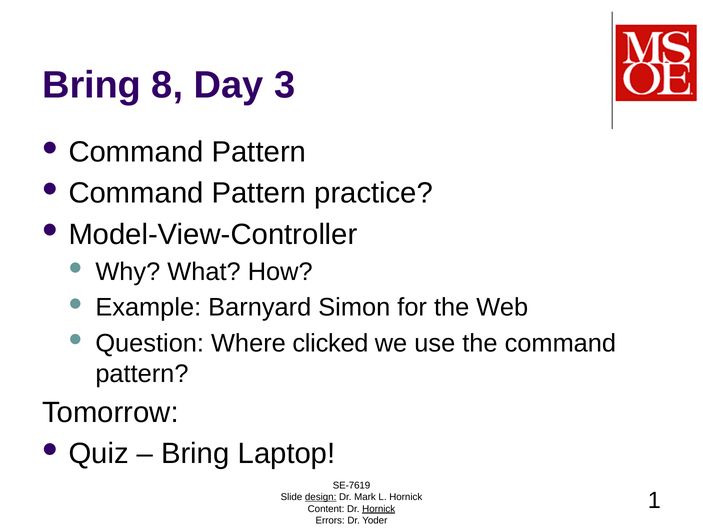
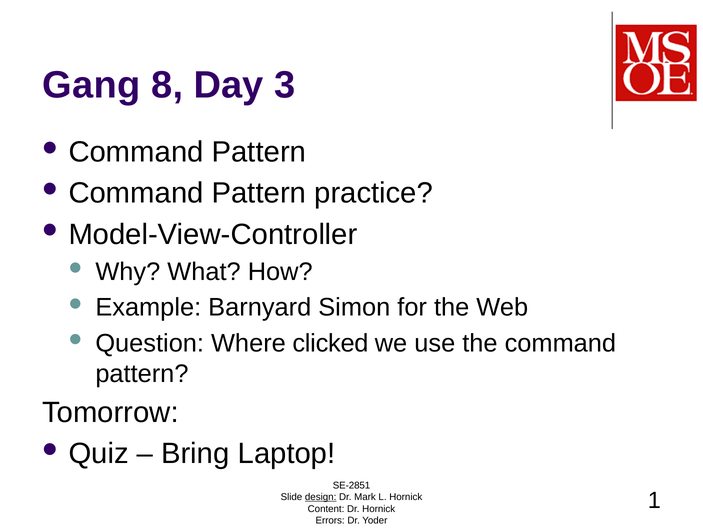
Bring: Bring -> Gang (91, 85)
SE-7619: SE-7619 -> SE-2851 (352, 485)
Hornick underline: present -> none (379, 508)
